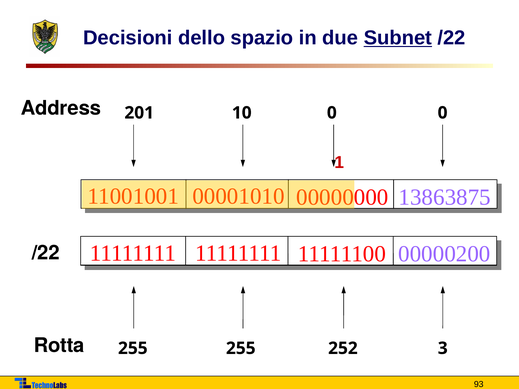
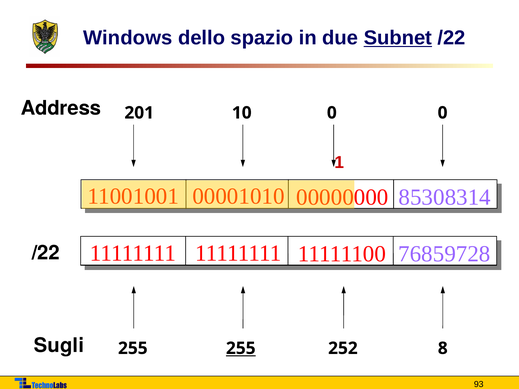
Decisioni: Decisioni -> Windows (128, 38)
13863875: 13863875 -> 85308314 (445, 197)
00000200: 00000200 -> 76859728 (444, 254)
Rotta: Rotta -> Sugli (59, 346)
255 underline: none -> present (241, 348)
3: 3 -> 8 (443, 348)
